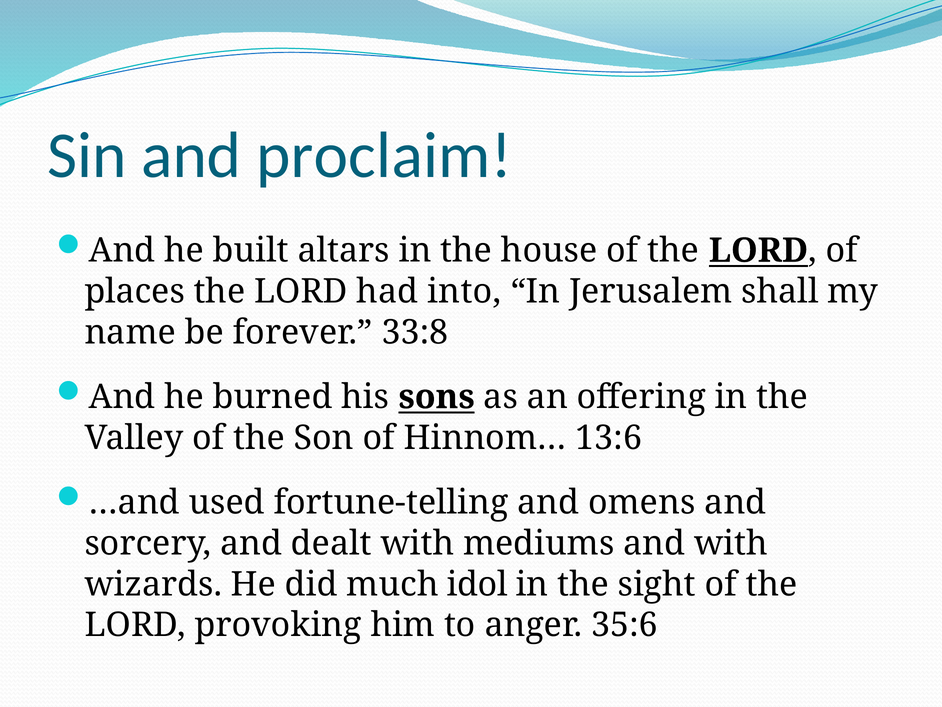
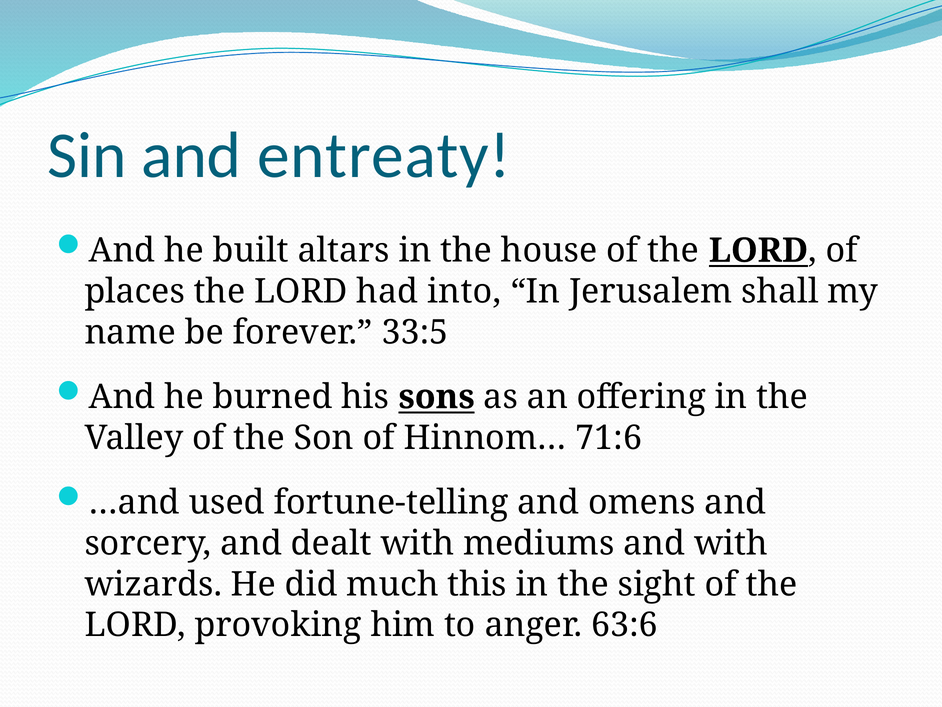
proclaim: proclaim -> entreaty (384, 156)
33:8: 33:8 -> 33:5 (415, 332)
13:6: 13:6 -> 71:6 (609, 438)
idol: idol -> this (477, 584)
35:6: 35:6 -> 63:6 (625, 625)
